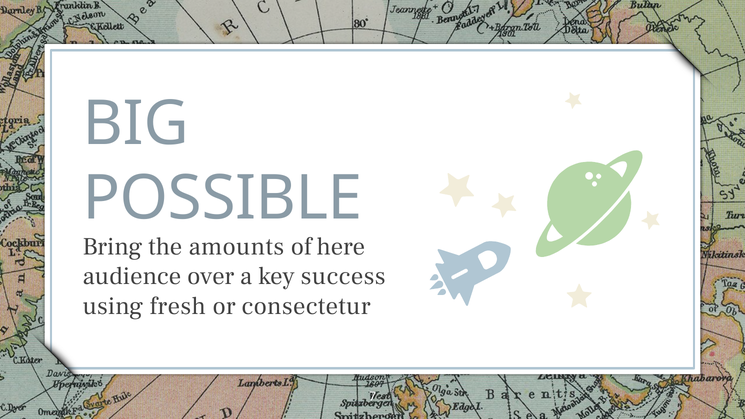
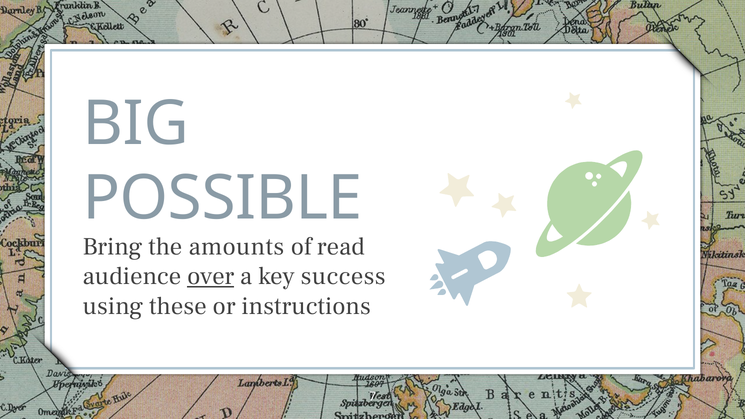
here: here -> read (341, 246)
over underline: none -> present (211, 276)
fresh: fresh -> these (178, 306)
consectetur: consectetur -> instructions (306, 306)
